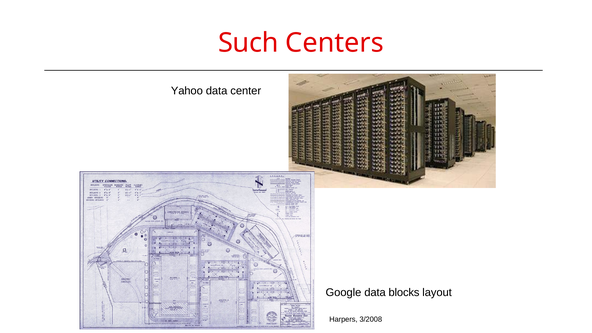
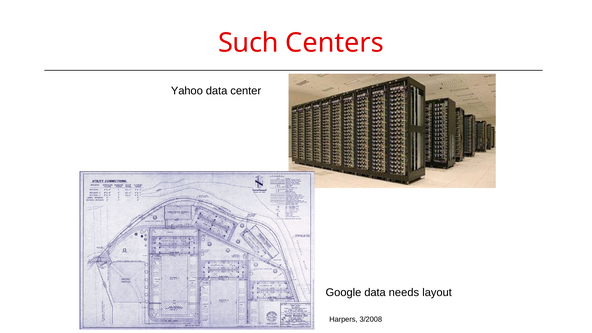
blocks: blocks -> needs (404, 292)
